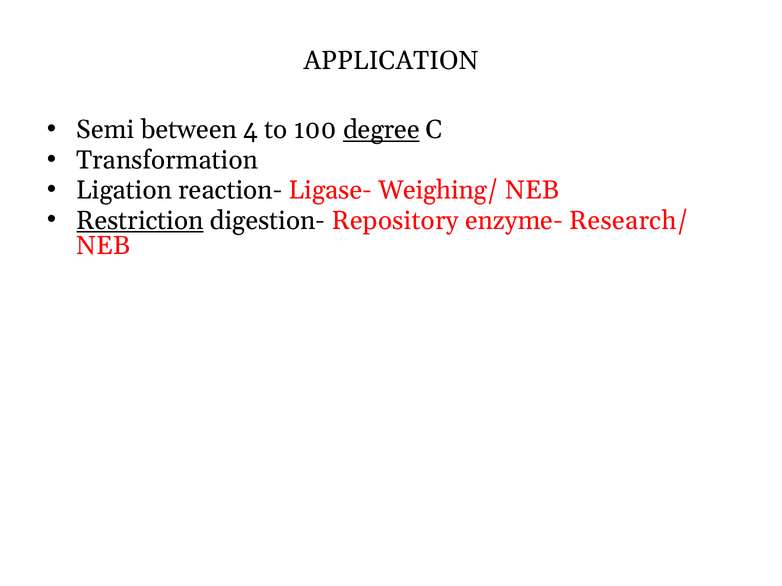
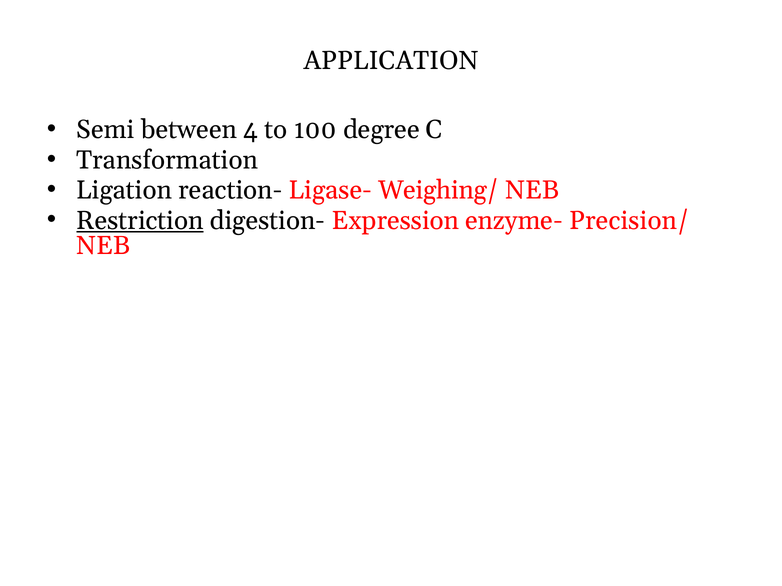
degree underline: present -> none (381, 130)
Repository: Repository -> Expression (395, 221)
Research/: Research/ -> Precision/ (629, 221)
